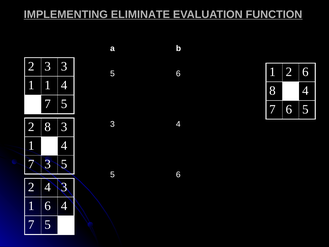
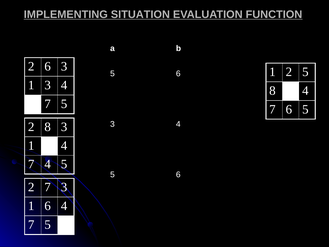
ELIMINATE: ELIMINATE -> SITUATION (140, 14)
2 3: 3 -> 6 (48, 66)
2 6: 6 -> 5 (305, 72)
1 1: 1 -> 3 (48, 85)
7 3: 3 -> 4 (48, 164)
2 4: 4 -> 7 (48, 187)
